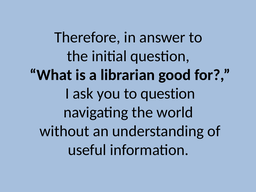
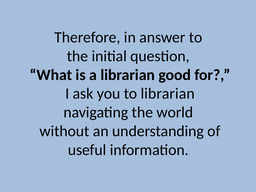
to question: question -> librarian (168, 94)
